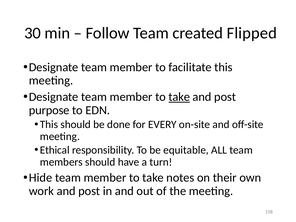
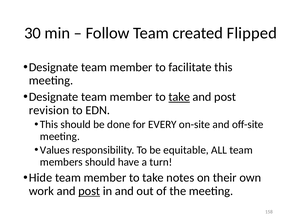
purpose: purpose -> revision (49, 110)
Ethical: Ethical -> Values (55, 150)
post underline: none -> present (89, 191)
